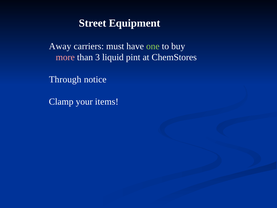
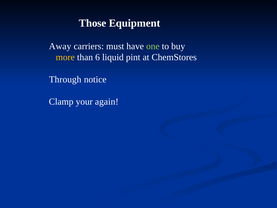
Street: Street -> Those (93, 23)
more colour: pink -> yellow (65, 57)
3: 3 -> 6 (98, 57)
items: items -> again (107, 102)
